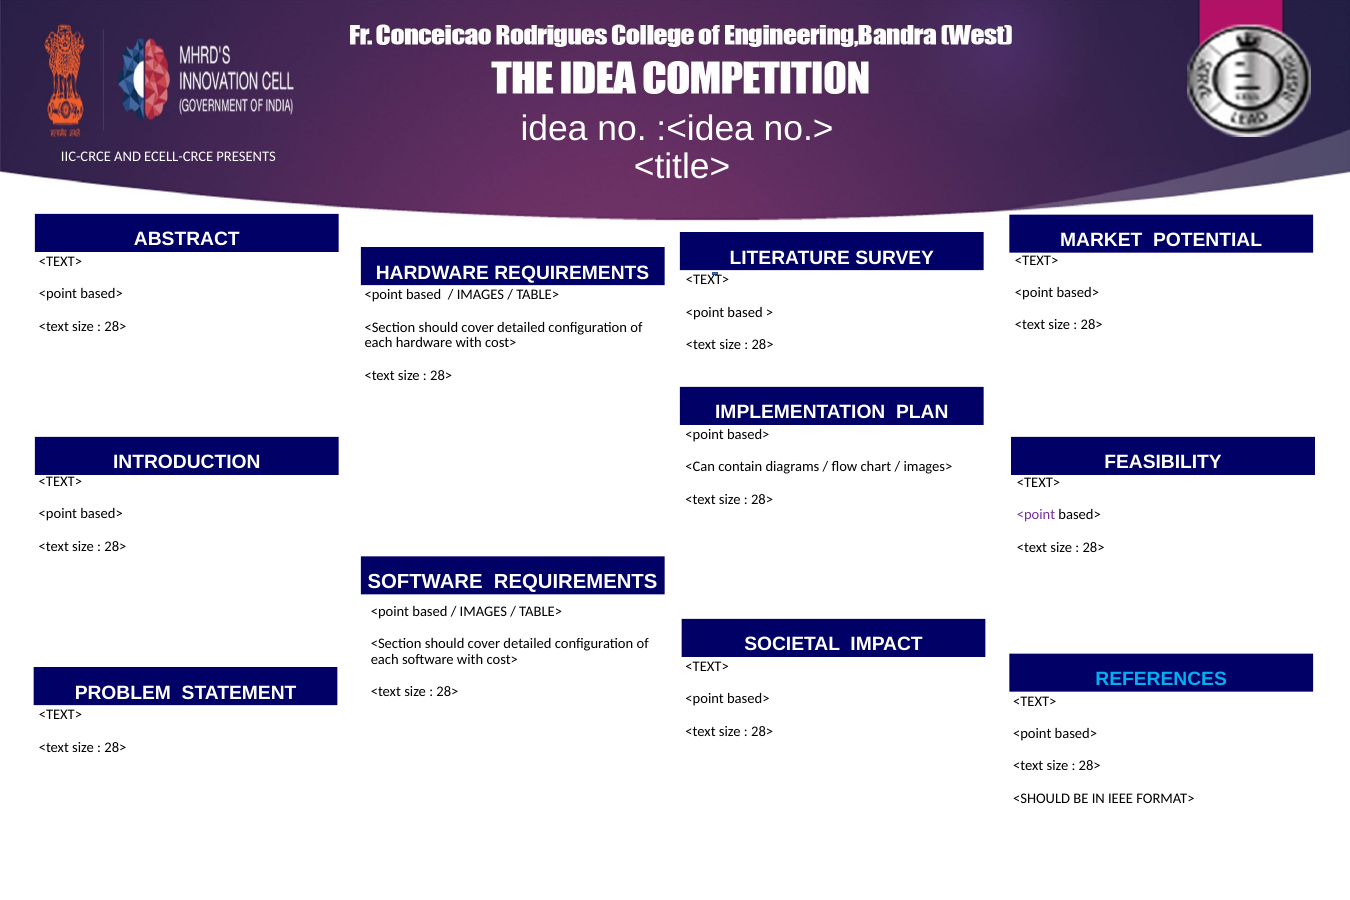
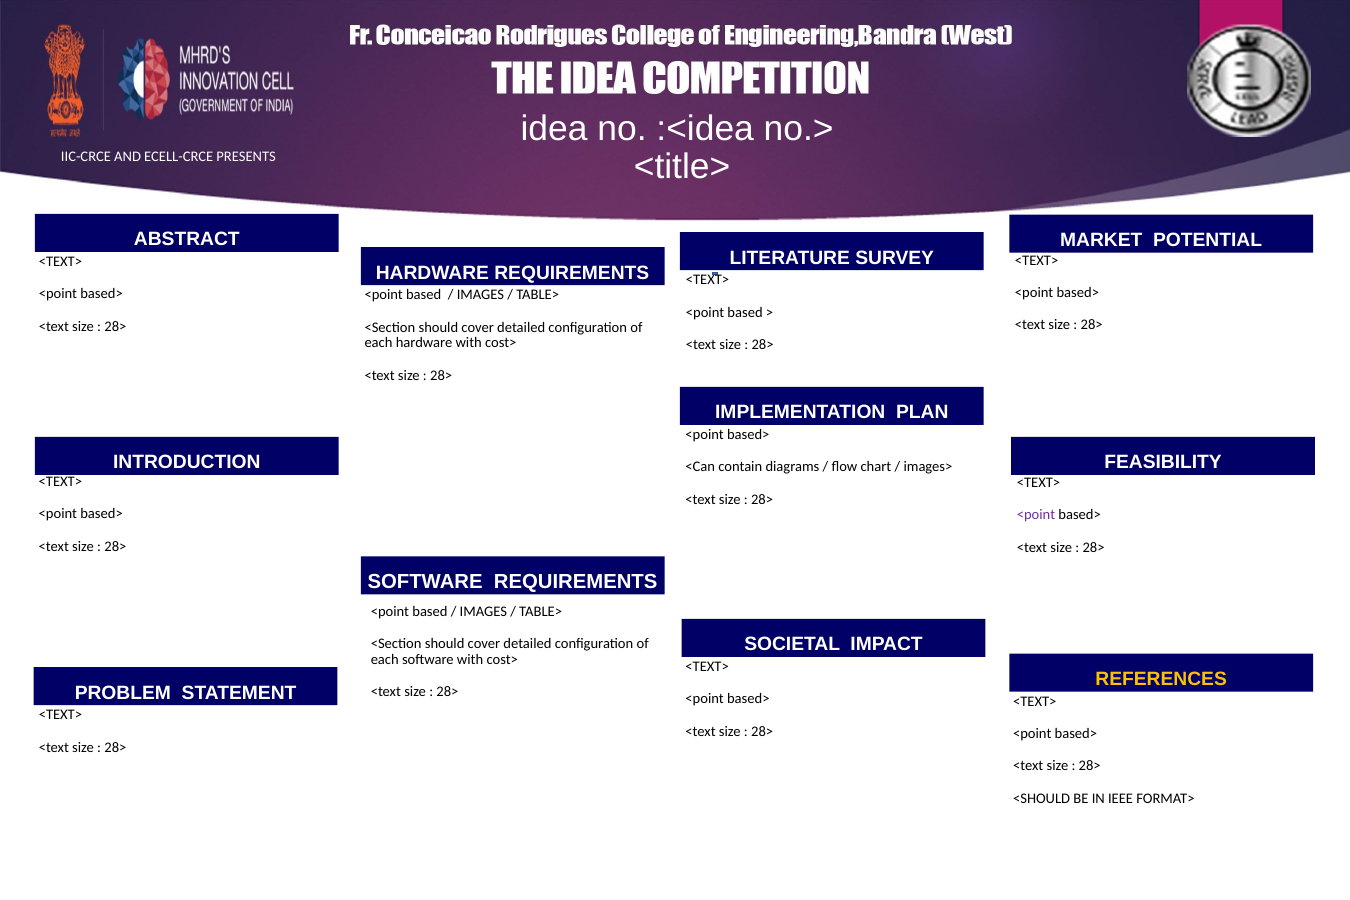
REFERENCES colour: light blue -> yellow (1161, 679)
